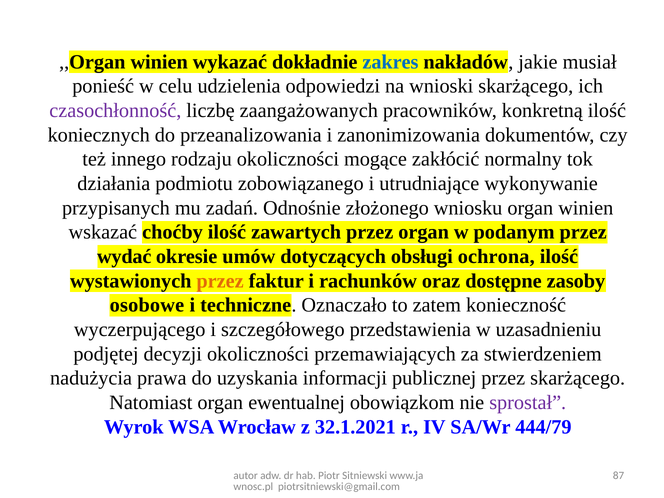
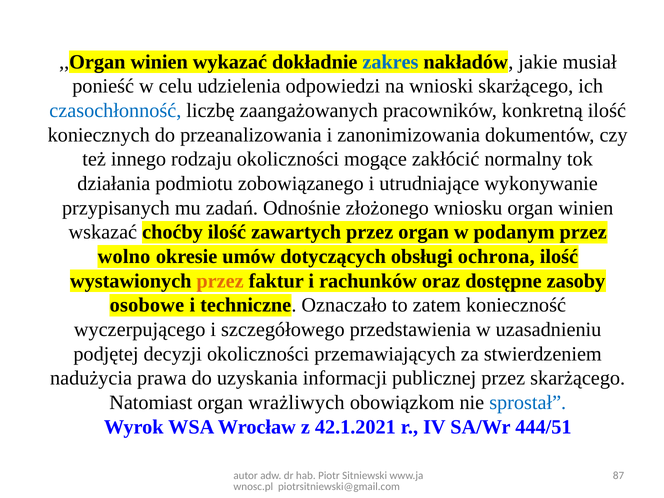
czasochłonność colour: purple -> blue (115, 111)
wydać: wydać -> wolno (124, 257)
ewentualnej: ewentualnej -> wrażliwych (296, 403)
sprostał colour: purple -> blue (528, 403)
32.1.2021: 32.1.2021 -> 42.1.2021 (355, 427)
444/79: 444/79 -> 444/51 (543, 427)
